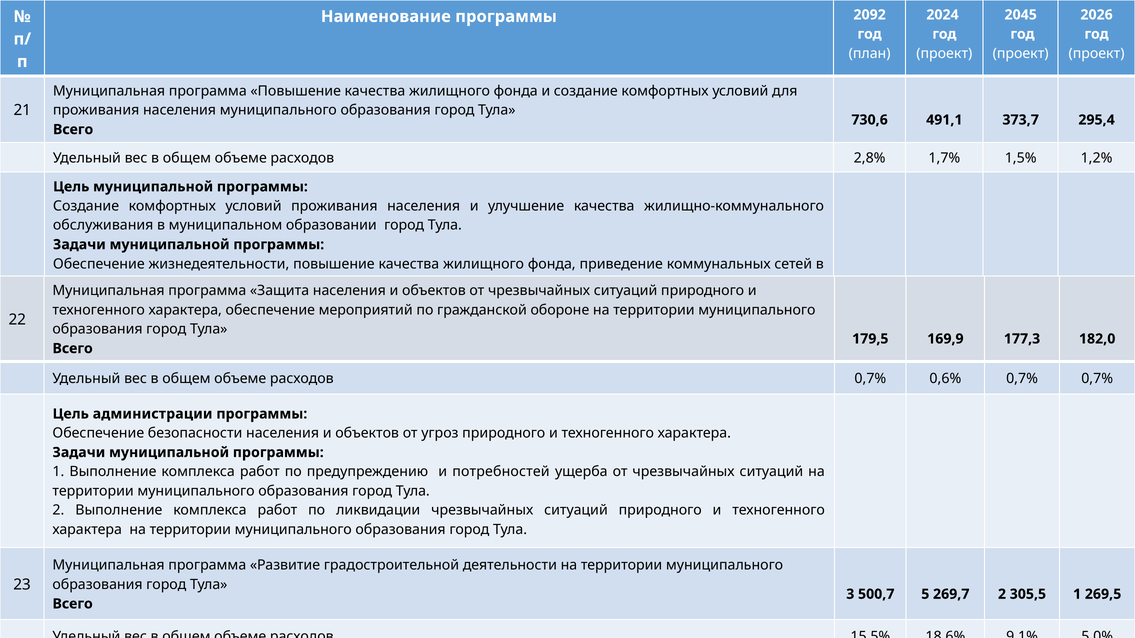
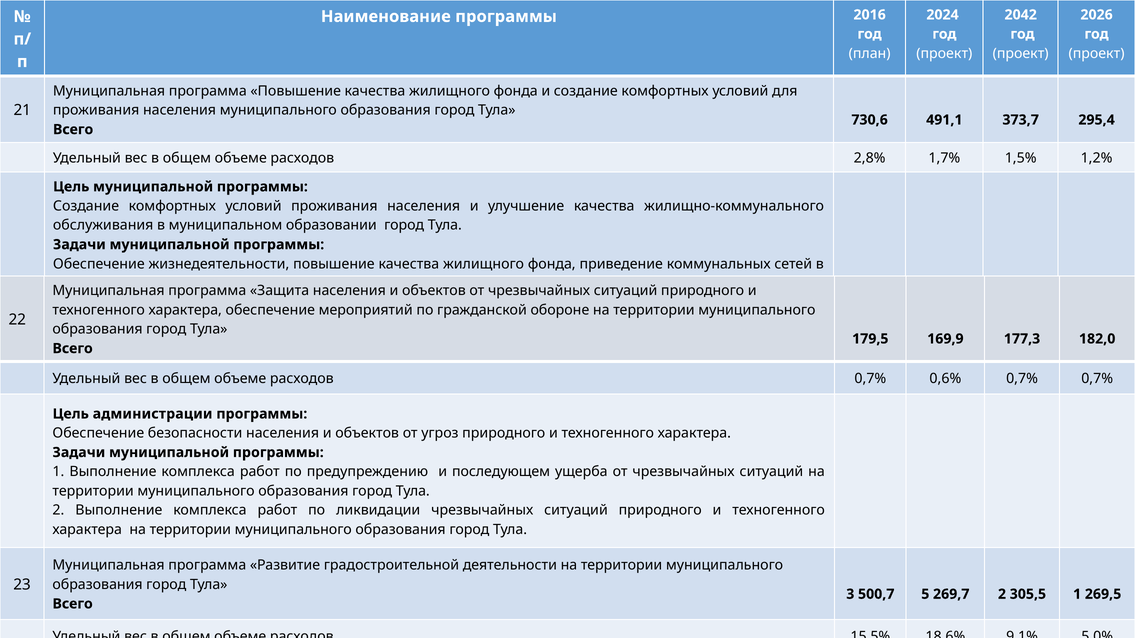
2045: 2045 -> 2042 (1021, 15)
2092: 2092 -> 2016 (870, 15)
потребностей: потребностей -> последующем (501, 472)
